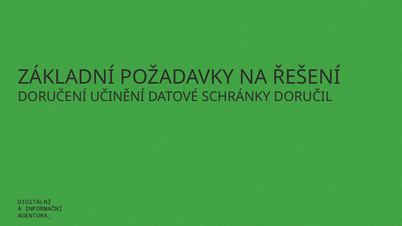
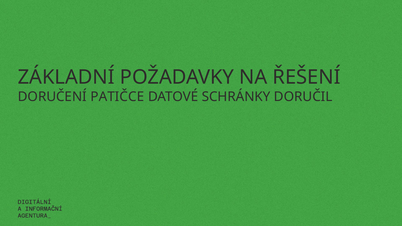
UČINĚNÍ: UČINĚNÍ -> PATIČCE (117, 97)
